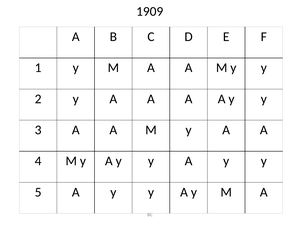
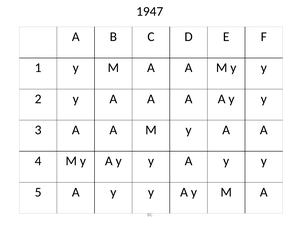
1909: 1909 -> 1947 (150, 12)
